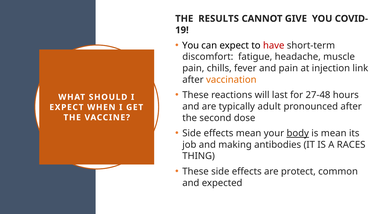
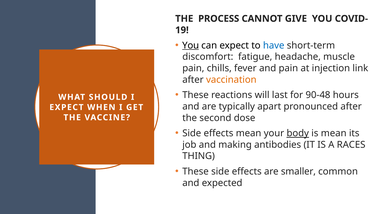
RESULTS: RESULTS -> PROCESS (219, 19)
You underline: none -> present (191, 45)
have colour: red -> blue (274, 45)
27-48: 27-48 -> 90-48 (318, 95)
adult: adult -> apart (269, 106)
protect: protect -> smaller (298, 171)
